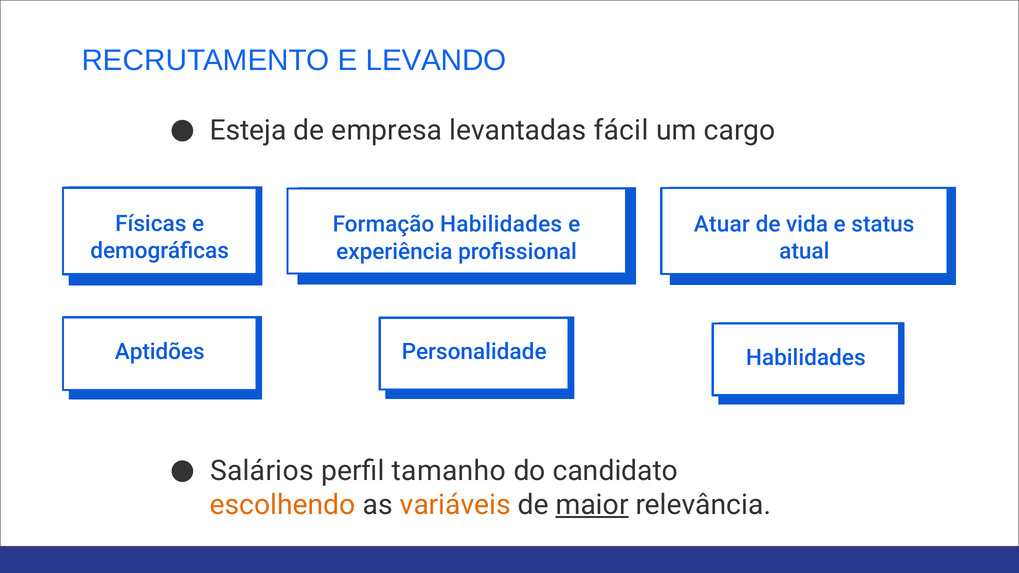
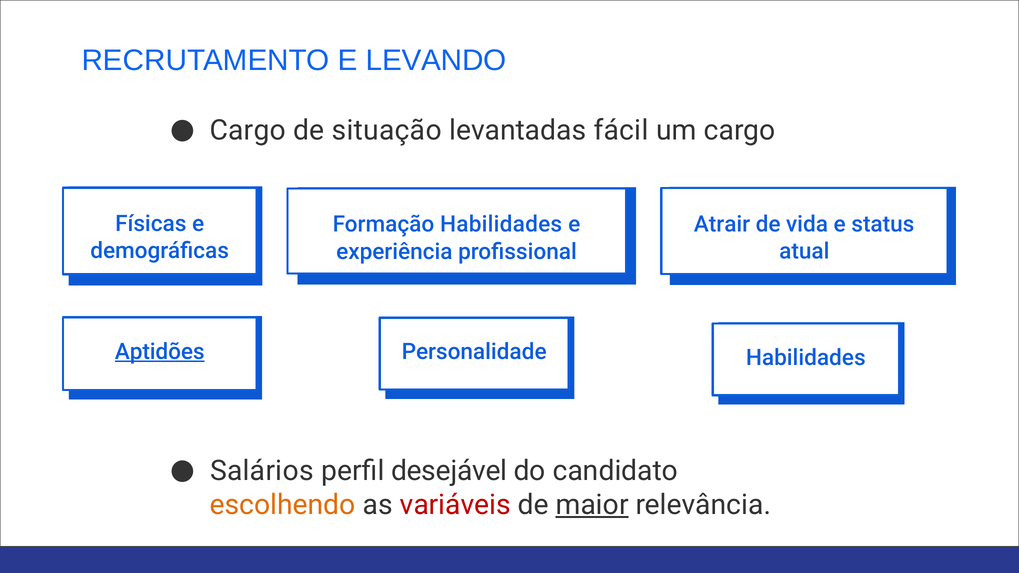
Esteja: Esteja -> Cargo (248, 130)
empresa: empresa -> situação (387, 130)
Atuar: Atuar -> Atrair (722, 224)
Aptidões underline: none -> present (160, 352)
tamanho: tamanho -> desejável (449, 471)
variáveis colour: orange -> red (455, 505)
